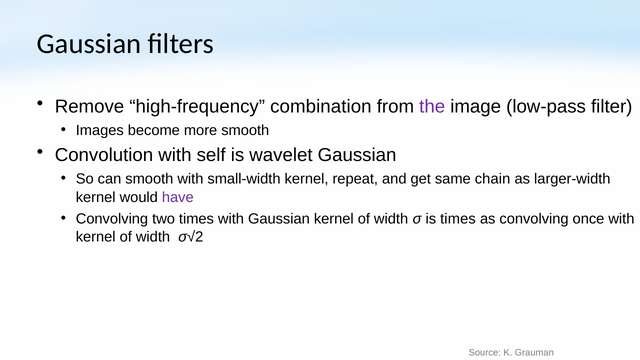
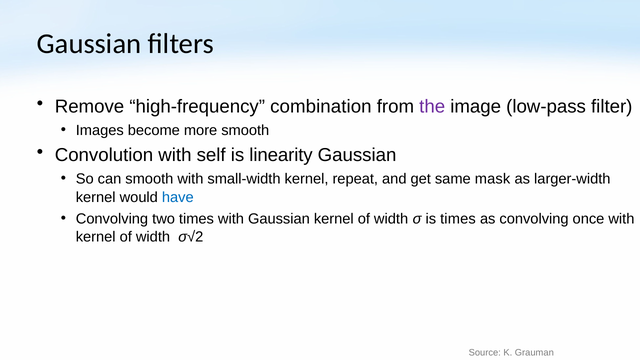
wavelet: wavelet -> linearity (281, 155)
chain: chain -> mask (493, 179)
have colour: purple -> blue (178, 197)
